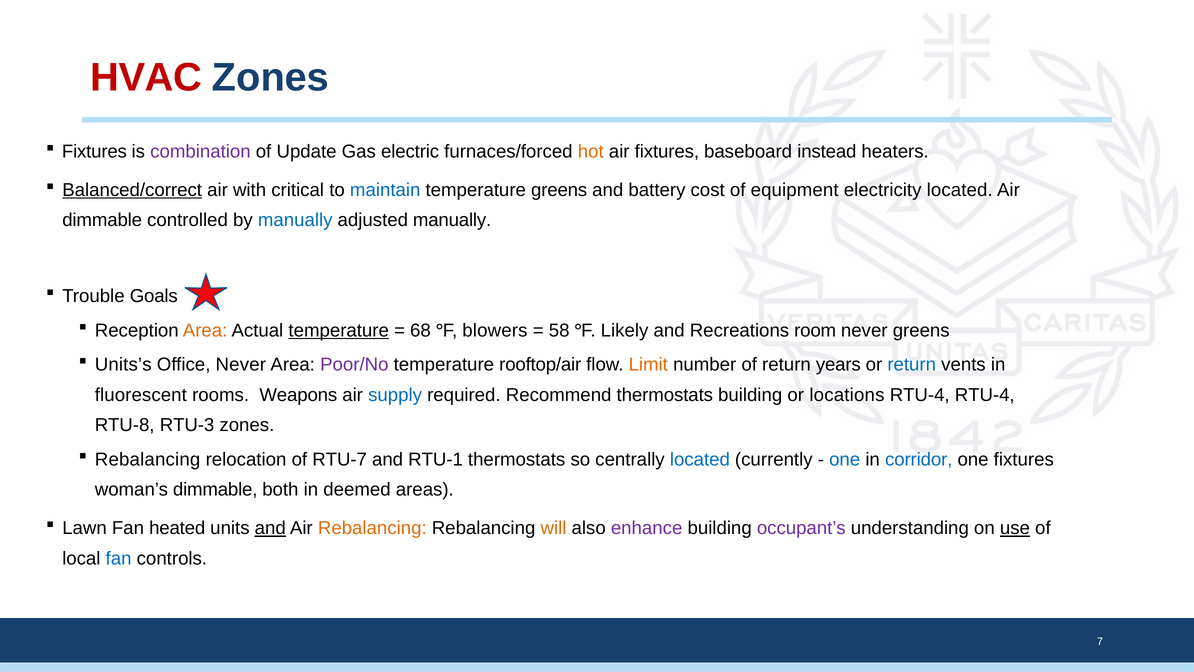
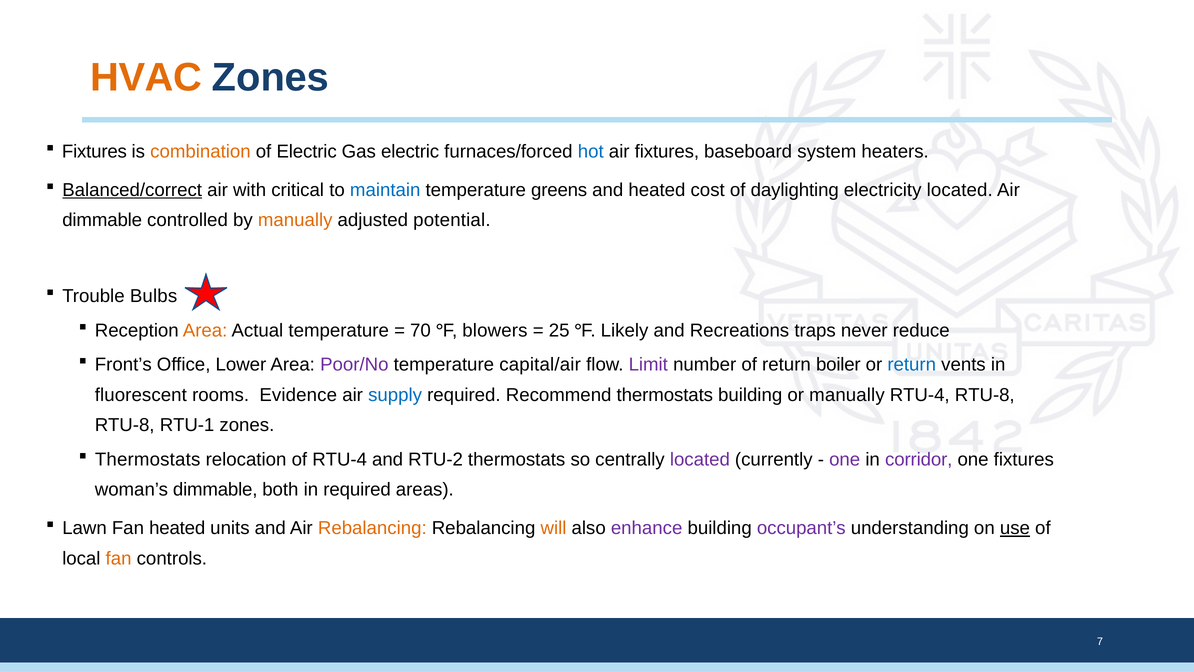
HVAC colour: red -> orange (146, 77)
combination colour: purple -> orange (200, 152)
of Update: Update -> Electric (307, 152)
hot colour: orange -> blue (591, 152)
instead: instead -> system (827, 152)
and battery: battery -> heated (657, 190)
equipment: equipment -> daylighting (795, 190)
manually colour: blue -> orange (295, 220)
adjusted manually: manually -> potential (452, 220)
Goals: Goals -> Bulbs (154, 296)
temperature underline: present -> none (339, 330)
68: 68 -> 70 (420, 330)
58: 58 -> 25 (559, 330)
room: room -> traps (815, 330)
never greens: greens -> reduce (921, 330)
Units’s: Units’s -> Front’s (123, 365)
Office Never: Never -> Lower (241, 365)
rooftop/air: rooftop/air -> capital/air (540, 365)
Limit colour: orange -> purple (648, 365)
years: years -> boiler (838, 365)
Weapons: Weapons -> Evidence (298, 395)
or locations: locations -> manually (847, 395)
RTU-4 RTU-4: RTU-4 -> RTU-8 (985, 395)
RTU-3: RTU-3 -> RTU-1 (187, 425)
Rebalancing: Rebalancing -> Thermostats (148, 459)
of RTU-7: RTU-7 -> RTU-4 (340, 459)
RTU-1: RTU-1 -> RTU-2 (436, 459)
located colour: blue -> purple (700, 459)
one colour: blue -> purple (845, 459)
corridor colour: blue -> purple (919, 459)
in deemed: deemed -> required (357, 490)
and underline: present -> none (270, 528)
fan colour: blue -> orange (119, 558)
